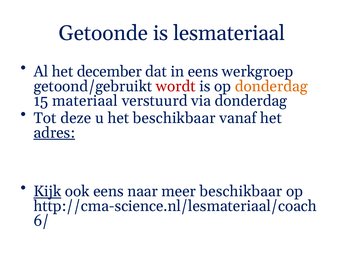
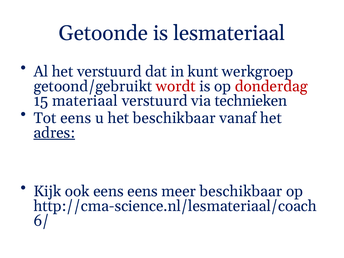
het december: december -> verstuurd (109, 72)
in eens: eens -> kunt (203, 72)
donderdag colour: orange -> red (271, 86)
via donderdag: donderdag -> technieken (251, 101)
Tot deze: deze -> eens (76, 118)
Kijk underline: present -> none (47, 191)
eens naar: naar -> eens (143, 191)
